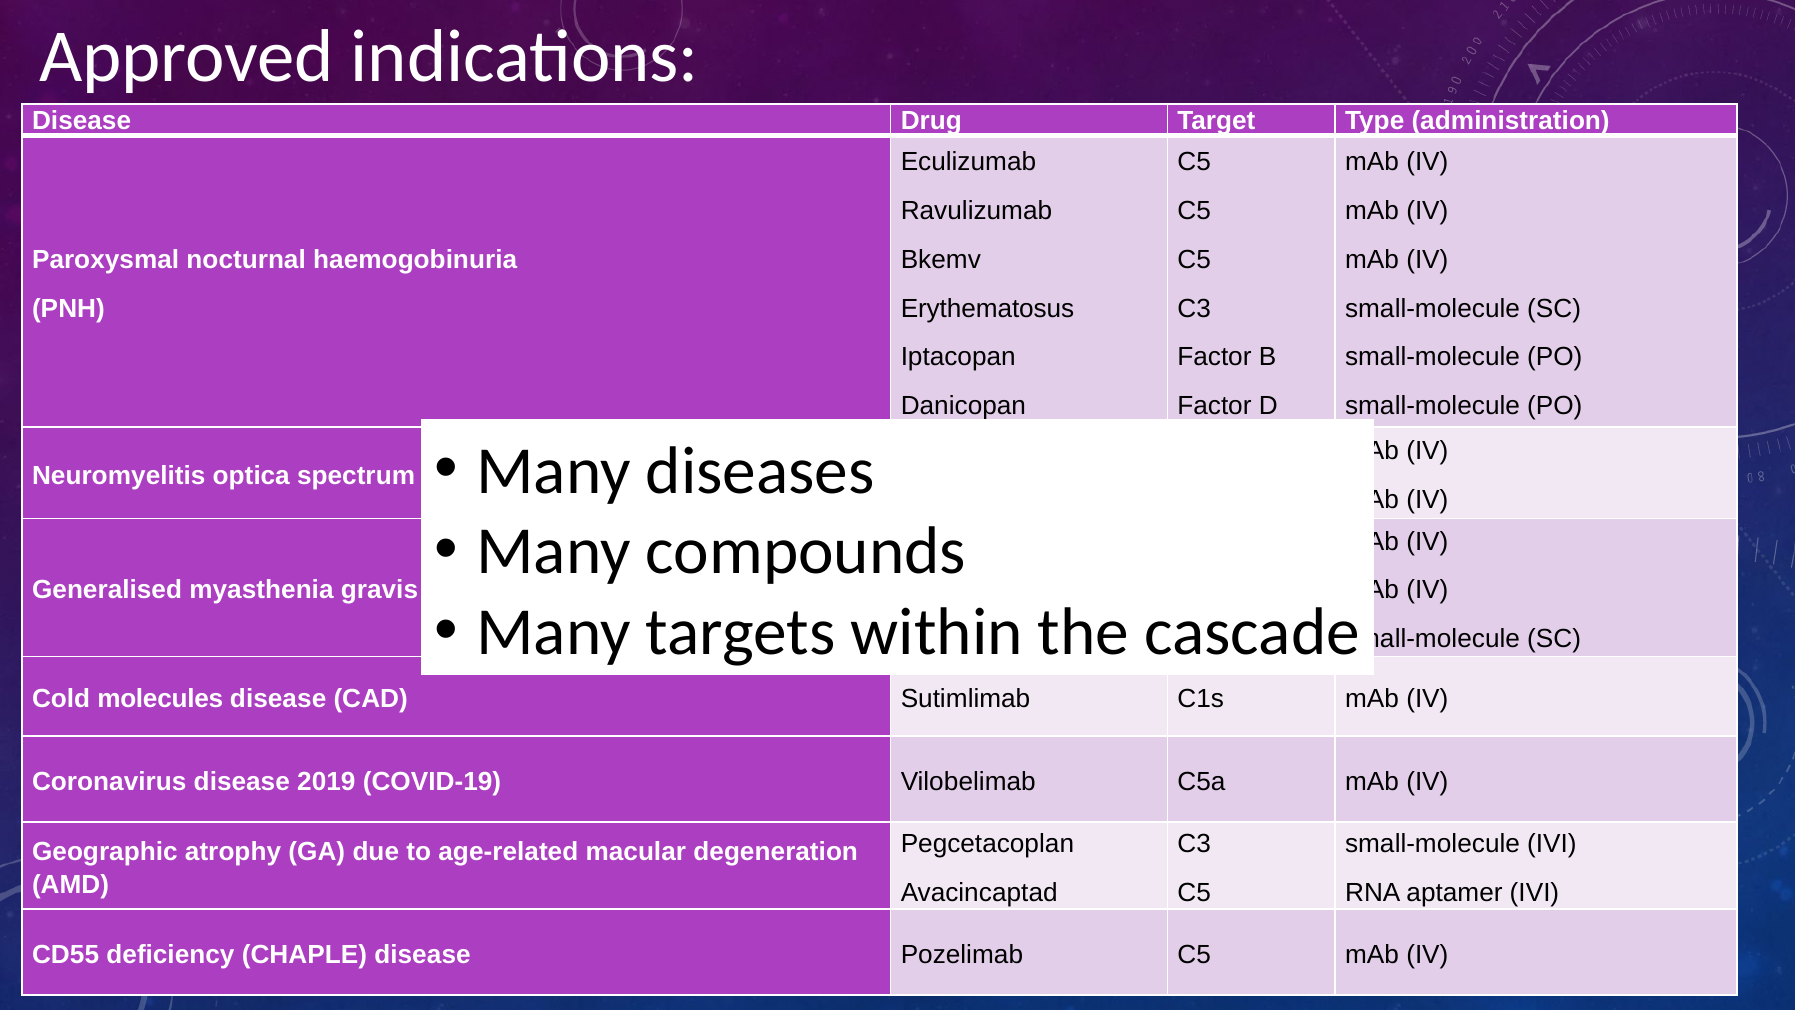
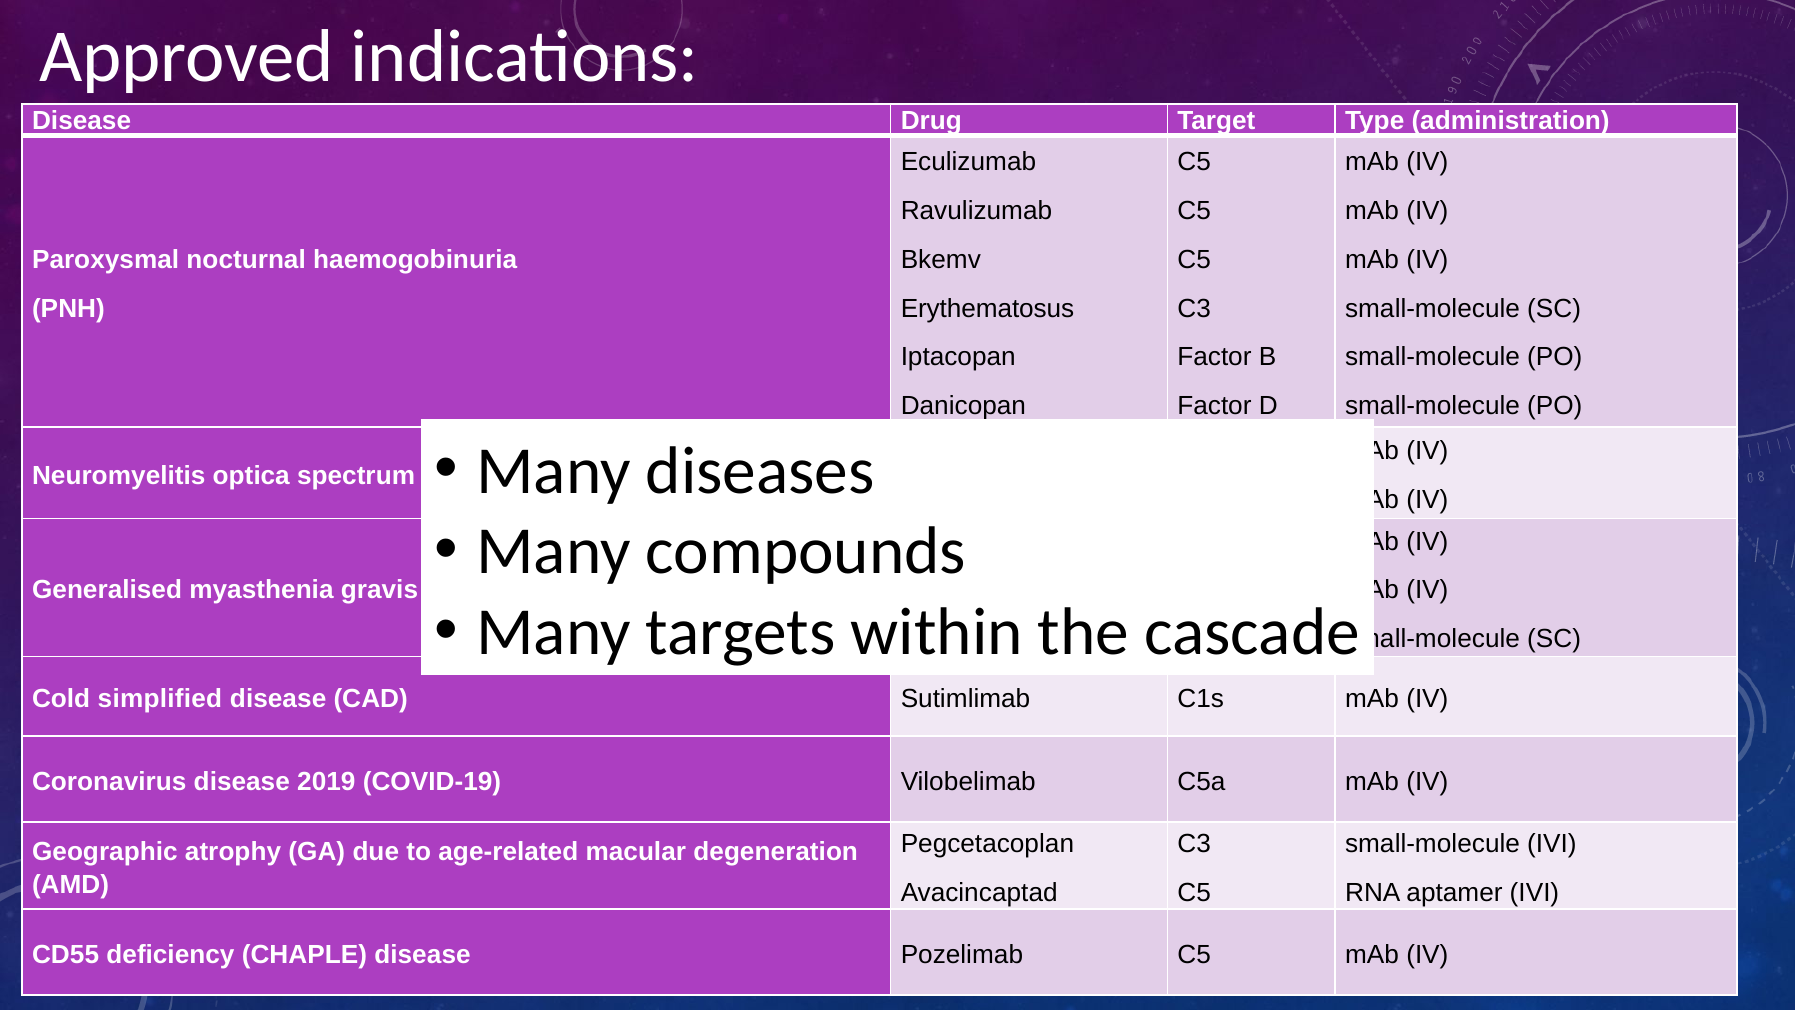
molecules: molecules -> simplified (160, 699)
